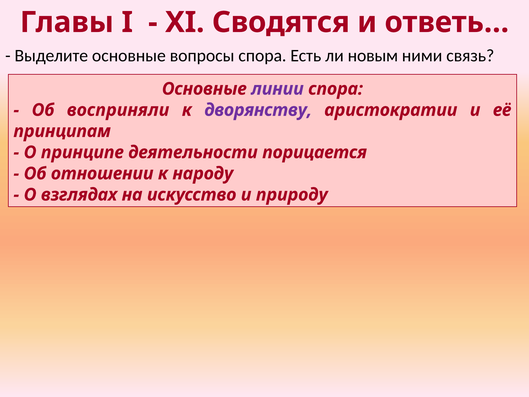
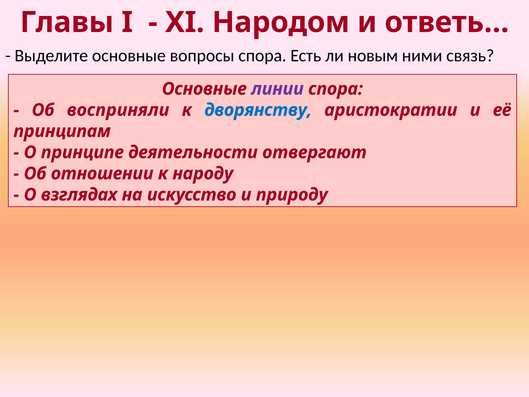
Сводятся: Сводятся -> Народом (281, 22)
дворянству colour: purple -> blue (258, 110)
порицается: порицается -> отвергают (315, 152)
